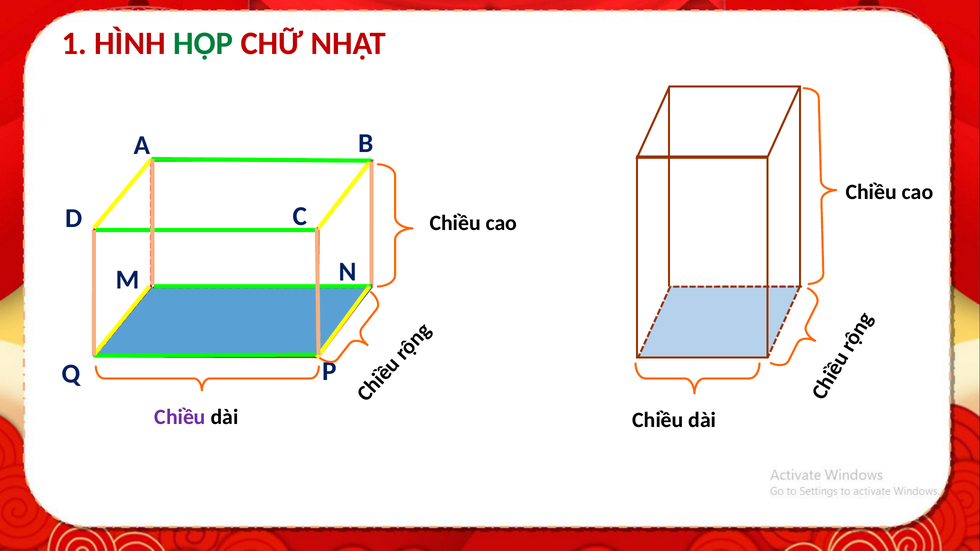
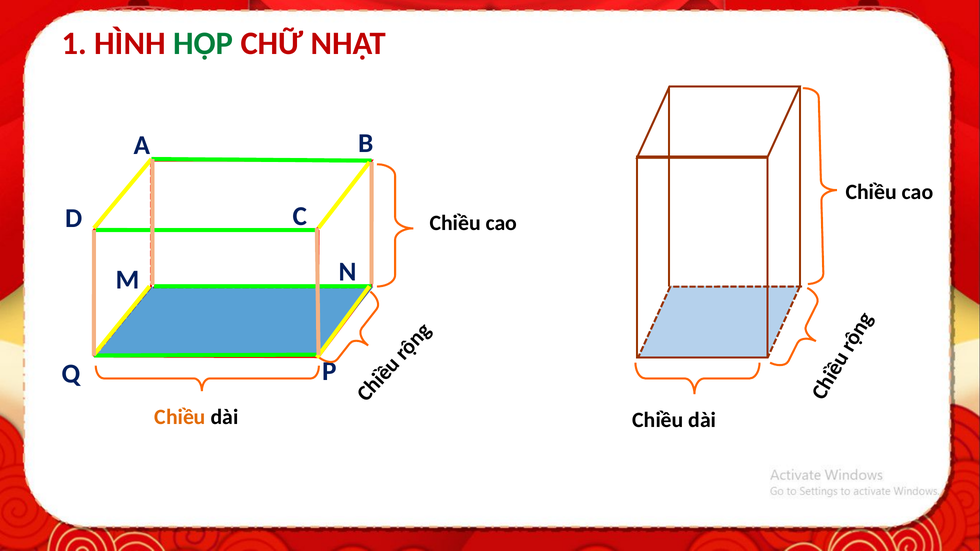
Chiều colour: purple -> orange (180, 417)
